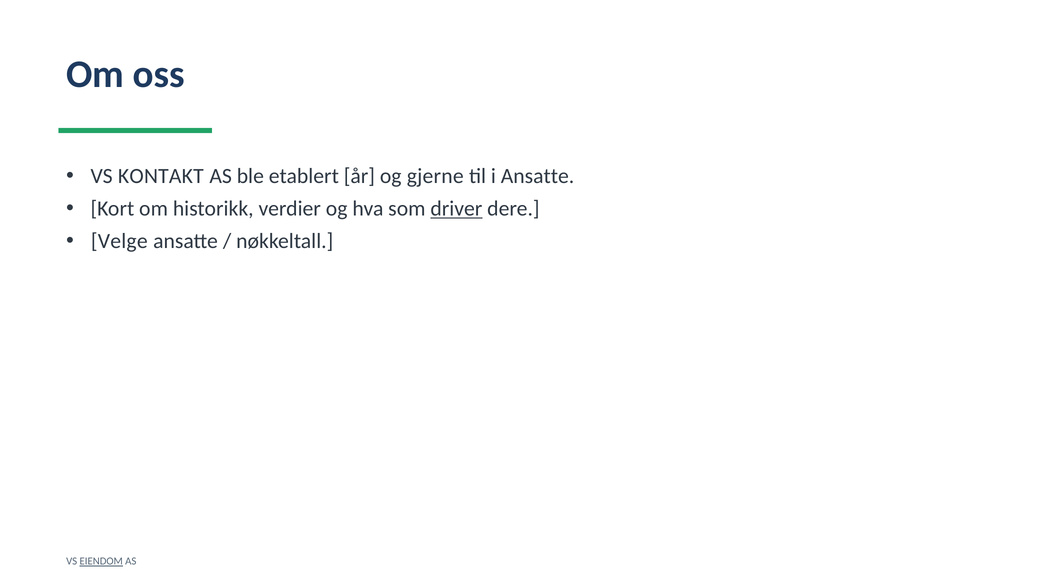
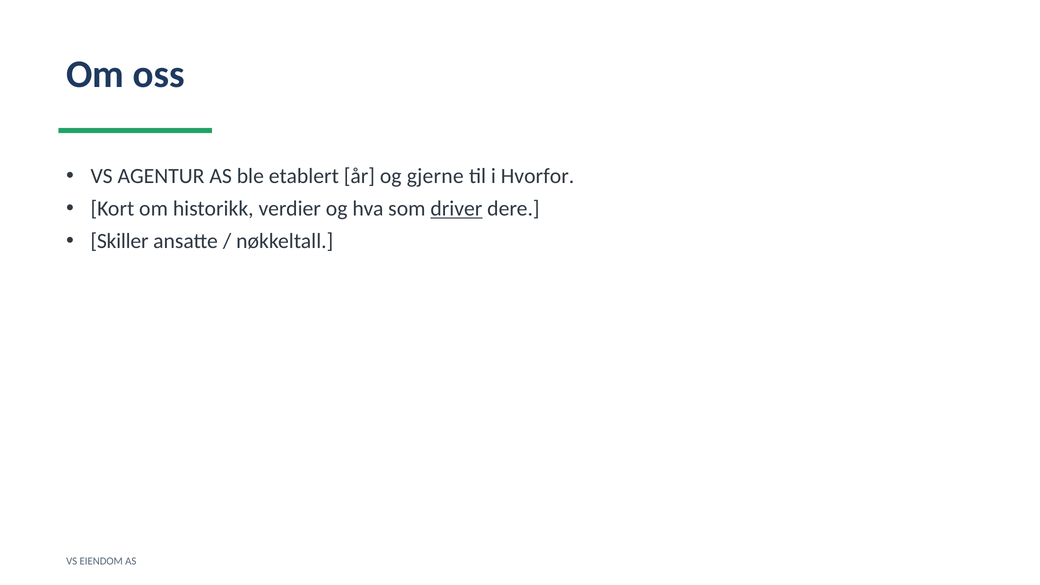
KONTAKT: KONTAKT -> AGENTUR (161, 176)
i Ansatte: Ansatte -> Hvorfor (538, 176)
Velge: Velge -> Skiller (120, 241)
EIENDOM underline: present -> none (101, 561)
